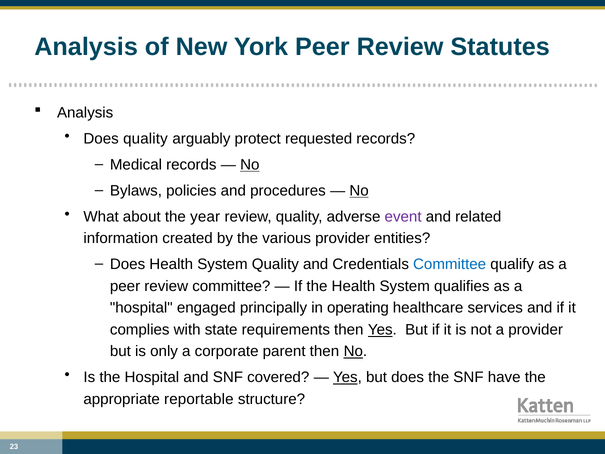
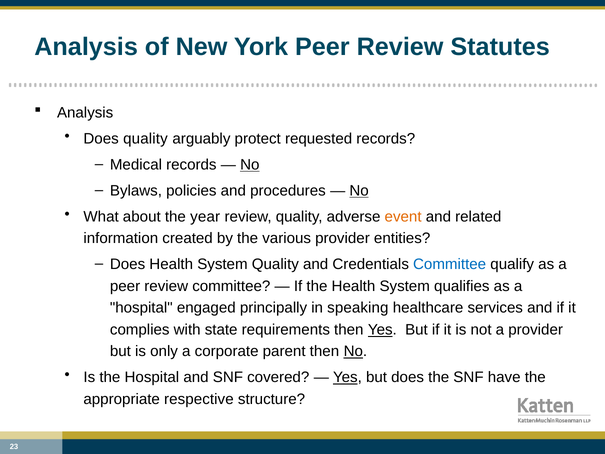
event colour: purple -> orange (403, 216)
operating: operating -> speaking (358, 308)
reportable: reportable -> respective (199, 399)
